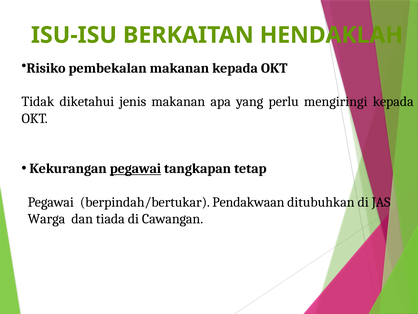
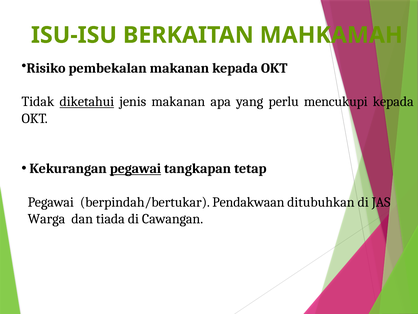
HENDAKLAH: HENDAKLAH -> MAHKAMAH (331, 35)
diketahui underline: none -> present (87, 102)
mengiringi: mengiringi -> mencukupi (336, 102)
